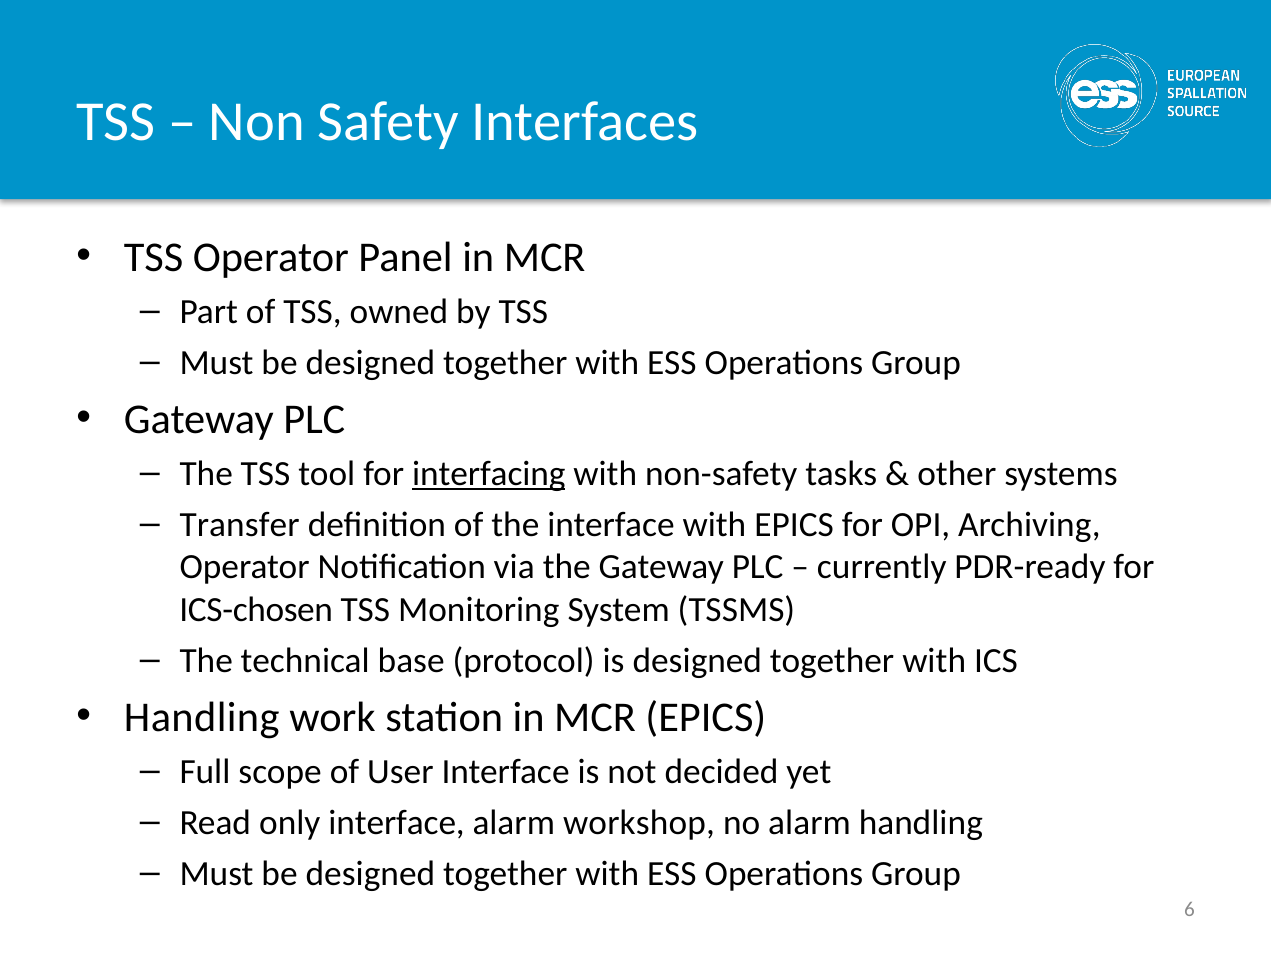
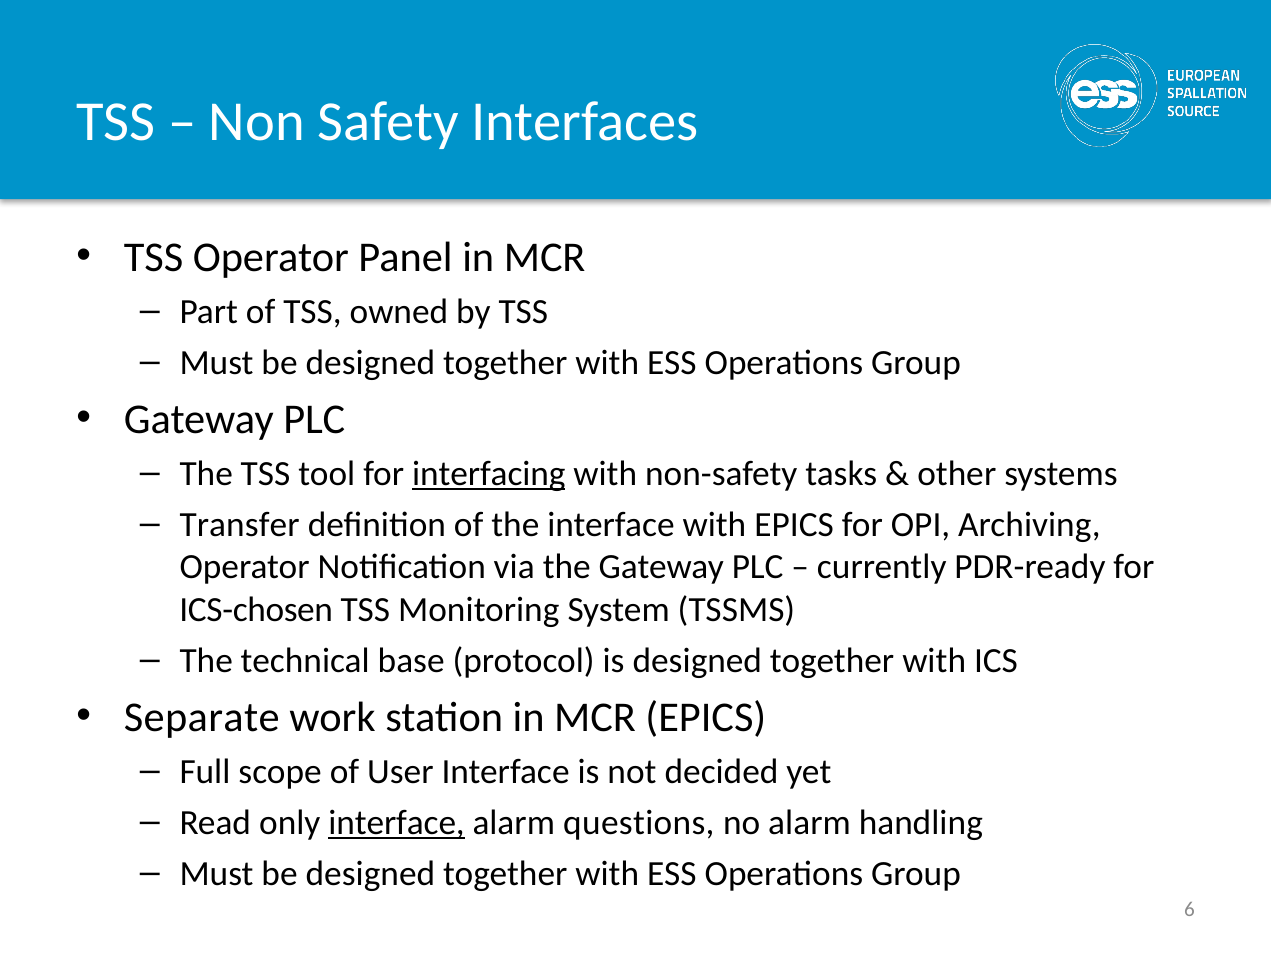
Handling: Handling -> Separate (202, 718)
interface underline: none -> present (397, 823)
workshop: workshop -> questions (639, 823)
